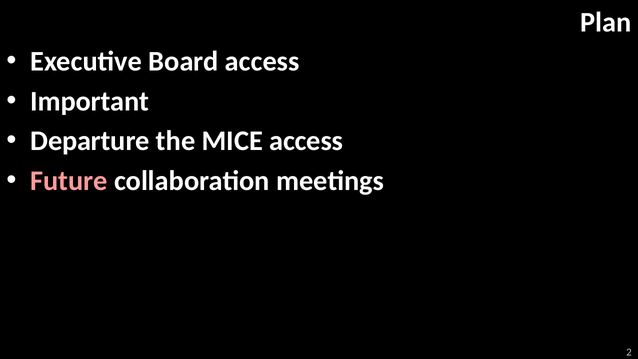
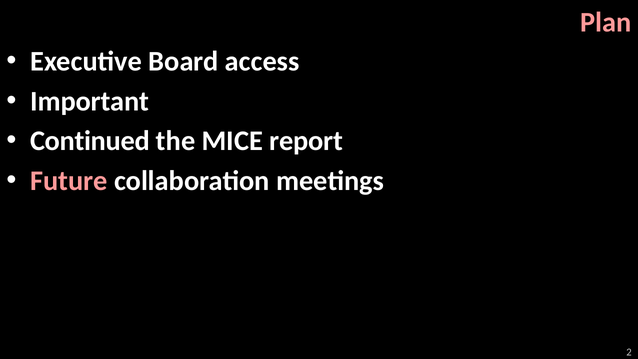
Plan colour: white -> pink (606, 22)
Departure: Departure -> Continued (90, 141)
MICE access: access -> report (306, 141)
